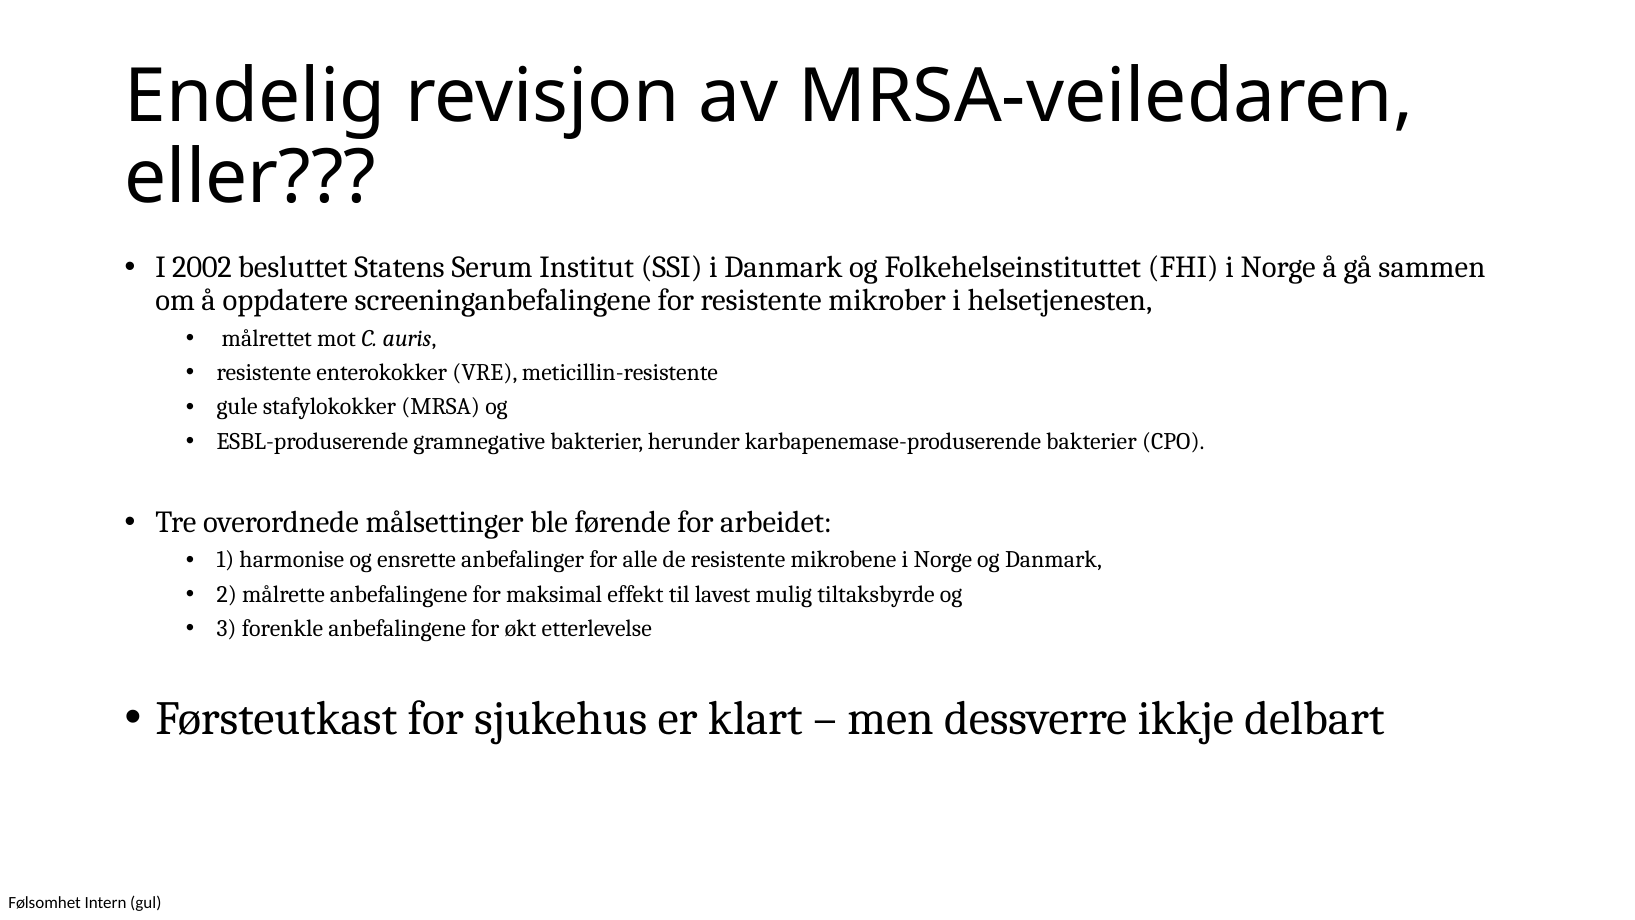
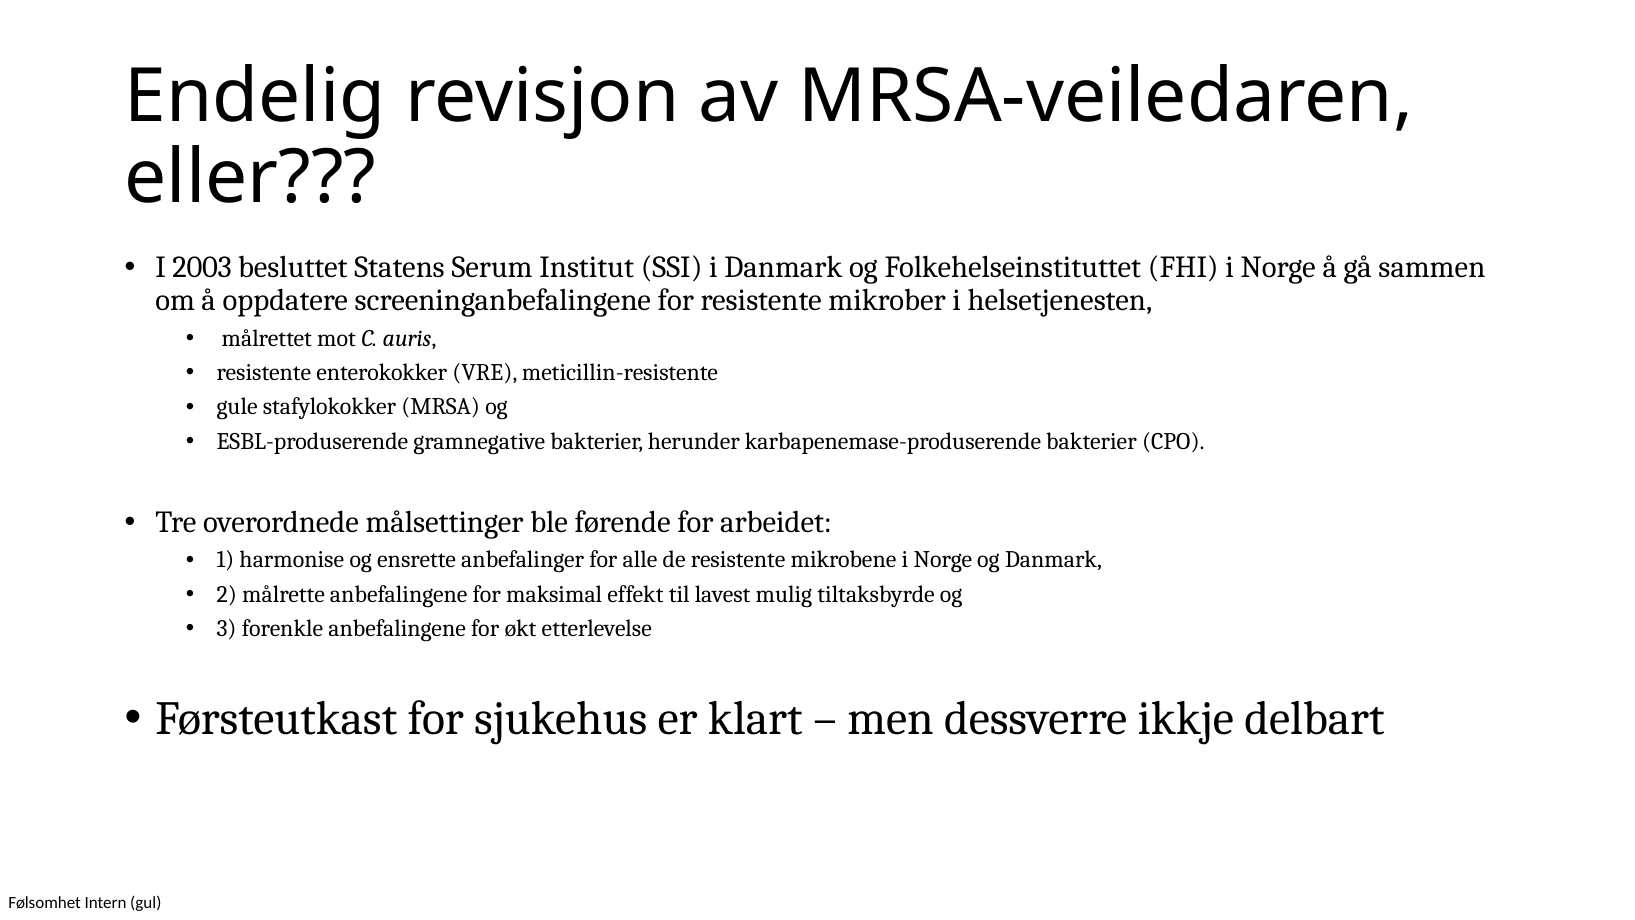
2002: 2002 -> 2003 (202, 267)
